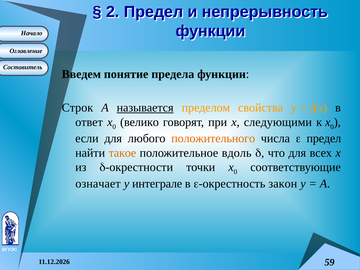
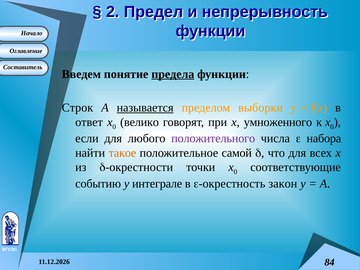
предела underline: none -> present (173, 74)
свойства: свойства -> выборки (261, 108)
следующими: следующими -> умноженного (278, 122)
положительного colour: orange -> purple (213, 138)
предел: предел -> набора (324, 138)
вдоль: вдоль -> самой (237, 153)
означает: означает -> событию (98, 184)
59: 59 -> 84 (330, 262)
